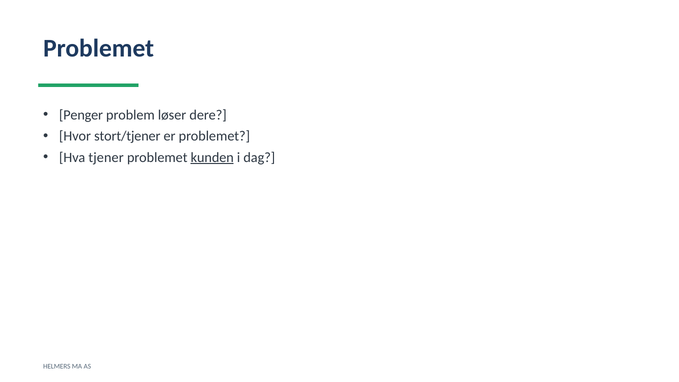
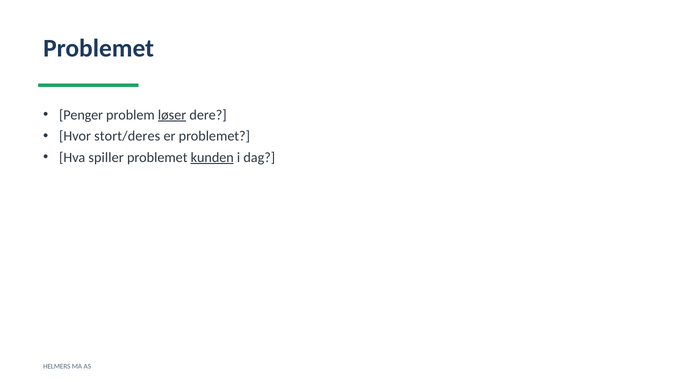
løser underline: none -> present (172, 115)
stort/tjener: stort/tjener -> stort/deres (127, 136)
tjener: tjener -> spiller (106, 157)
